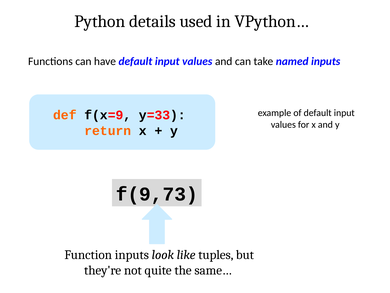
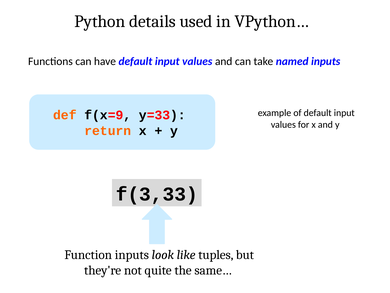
f(9,73: f(9,73 -> f(3,33 (157, 194)
